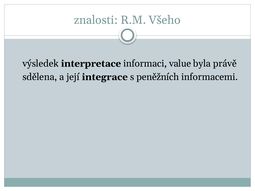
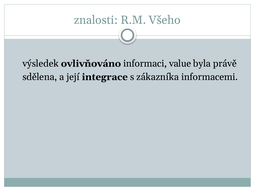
interpretace: interpretace -> ovlivňováno (91, 64)
peněžních: peněžních -> zákazníka (158, 77)
